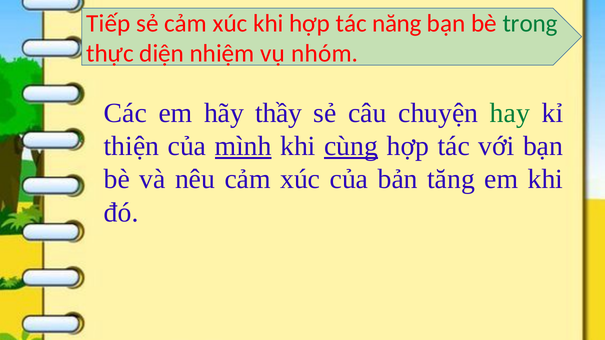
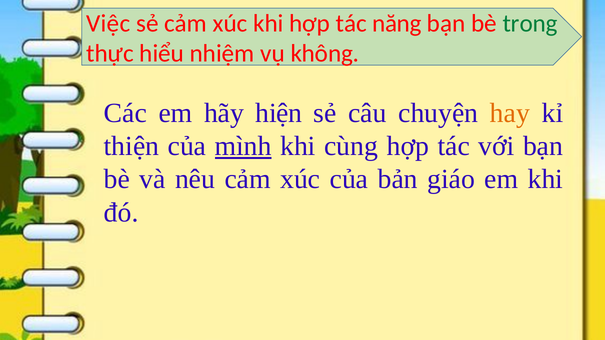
Tiếp: Tiếp -> Việc (108, 23)
diện: diện -> hiểu (162, 54)
nhóm: nhóm -> không (325, 54)
thầy: thầy -> hiện (279, 113)
hay colour: green -> orange (510, 113)
cùng underline: present -> none (351, 146)
tăng: tăng -> giáo (451, 180)
